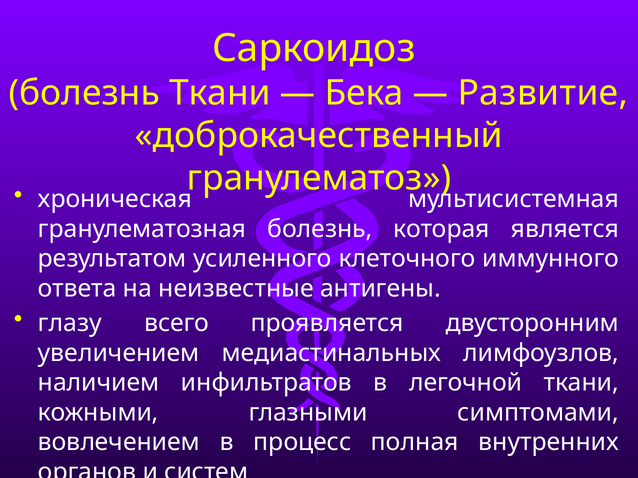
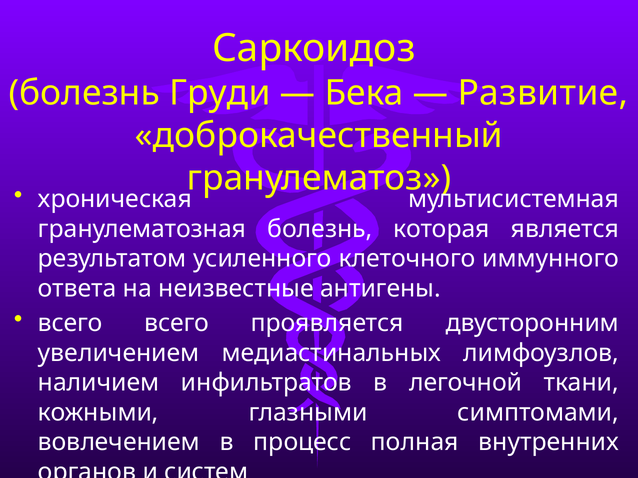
болезнь Ткани: Ткани -> Груди (220, 93)
глазу: глазу -> всего (70, 323)
